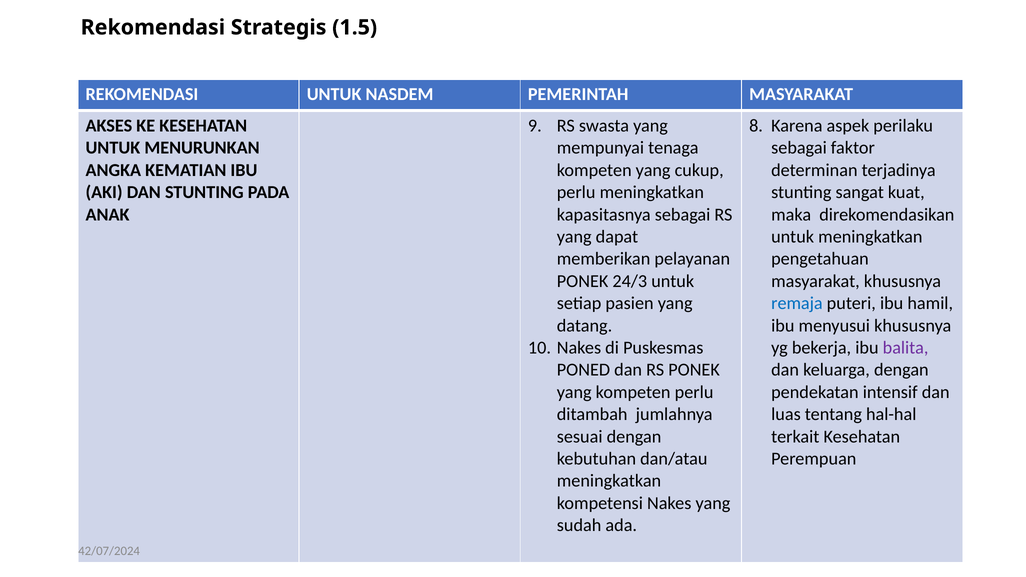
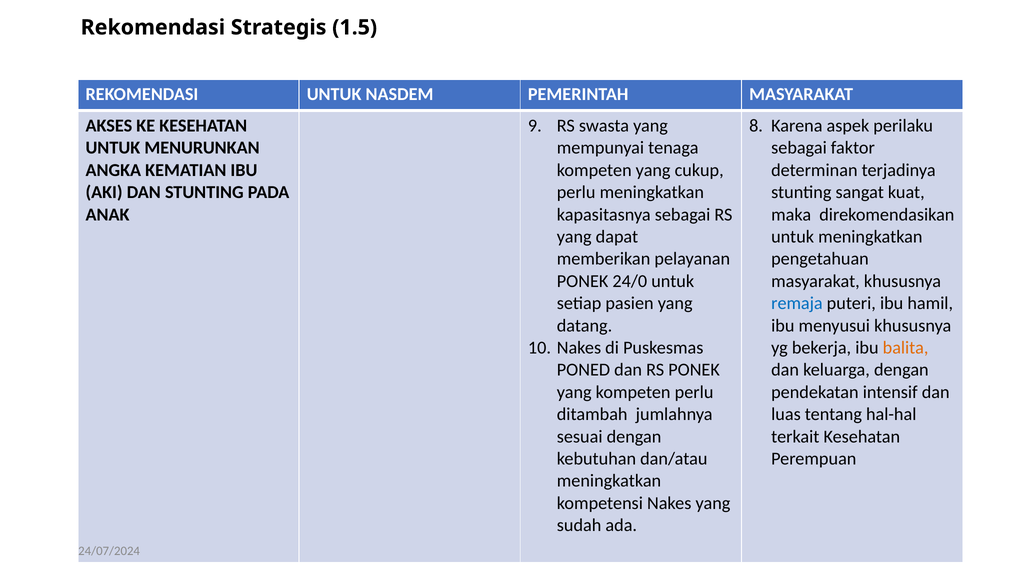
24/3: 24/3 -> 24/0 (630, 281)
balita colour: purple -> orange (906, 348)
42/07/2024: 42/07/2024 -> 24/07/2024 (109, 551)
